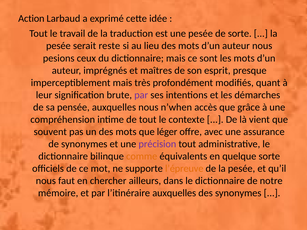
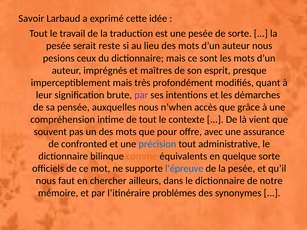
Action: Action -> Savoir (31, 19)
léger: léger -> pour (167, 132)
de synonymes: synonymes -> confronted (84, 144)
précision colour: purple -> blue (157, 144)
l’épreuve colour: orange -> blue (184, 169)
l’itinéraire auxquelles: auxquelles -> problèmes (174, 193)
